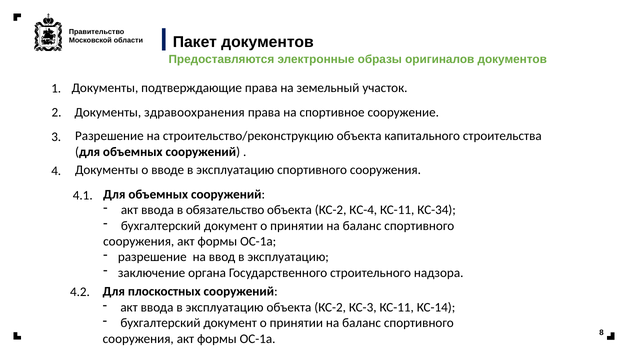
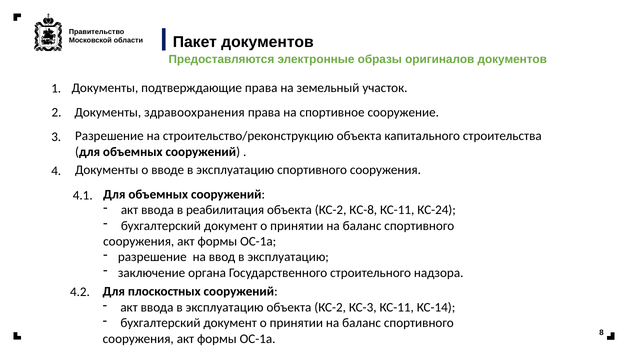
обязательство: обязательство -> реабилитация (225, 210)
КС-4: КС-4 -> КС-8 (363, 210)
КС-34: КС-34 -> КС-24 (437, 210)
